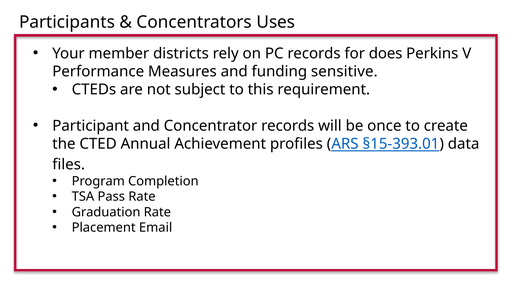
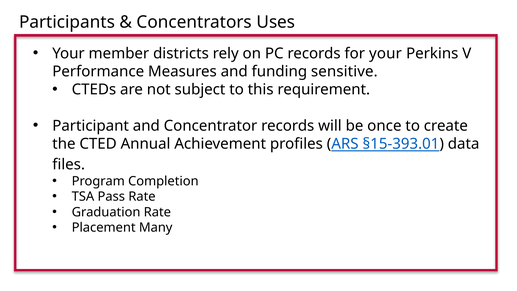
for does: does -> your (385, 53)
Email: Email -> Many (156, 228)
